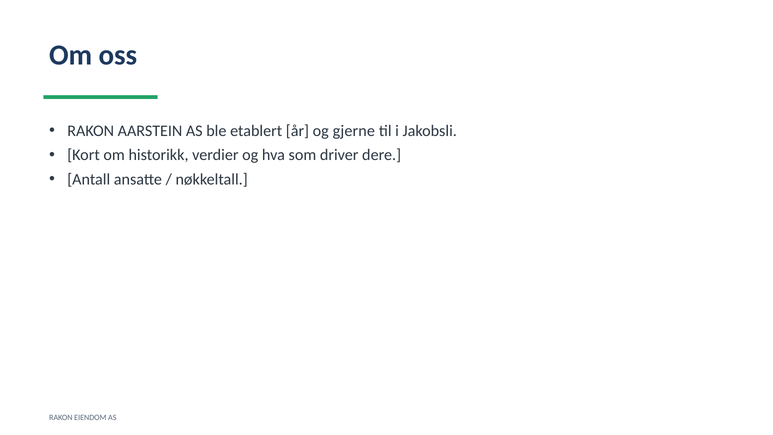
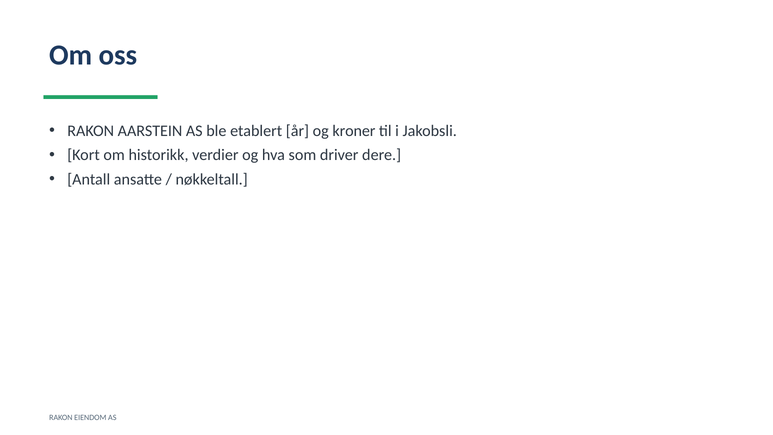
gjerne: gjerne -> kroner (354, 131)
